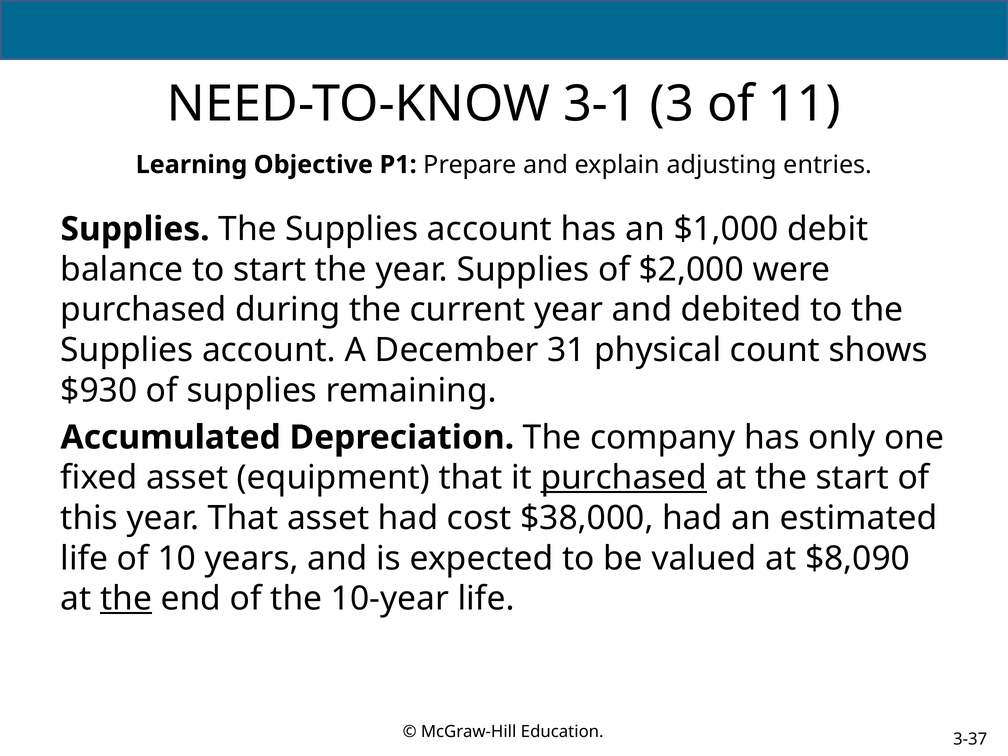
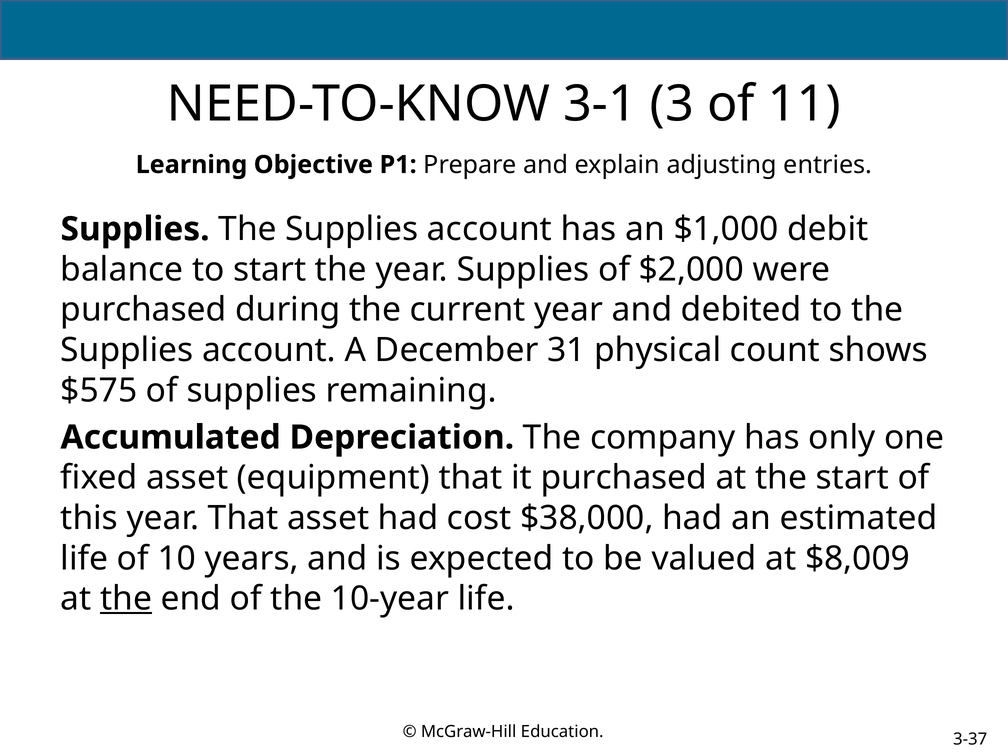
$930: $930 -> $575 (99, 390)
purchased underline: present -> none (624, 478)
$8,090: $8,090 -> $8,009 (858, 558)
